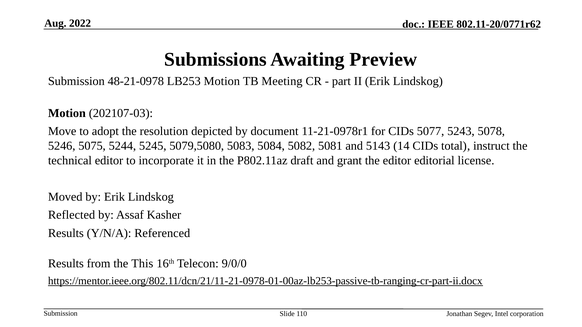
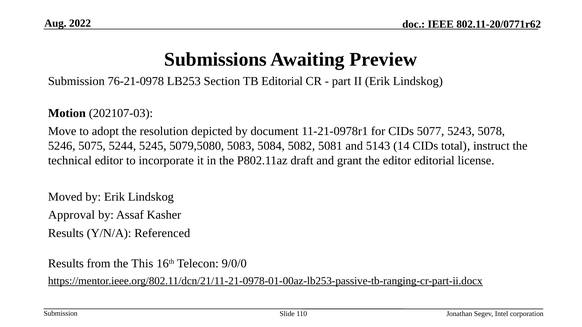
48-21-0978: 48-21-0978 -> 76-21-0978 (136, 81)
LB253 Motion: Motion -> Section (222, 81)
TB Meeting: Meeting -> Editorial (282, 81)
Reflected: Reflected -> Approval (72, 215)
